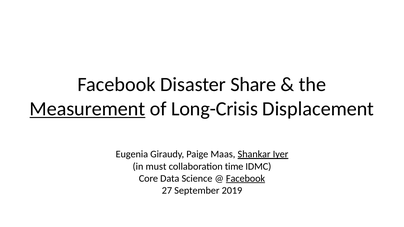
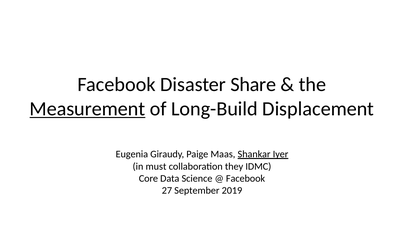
Long-Crisis: Long-Crisis -> Long-Build (214, 109)
time: time -> they (234, 167)
Facebook underline: present -> none (246, 179)
